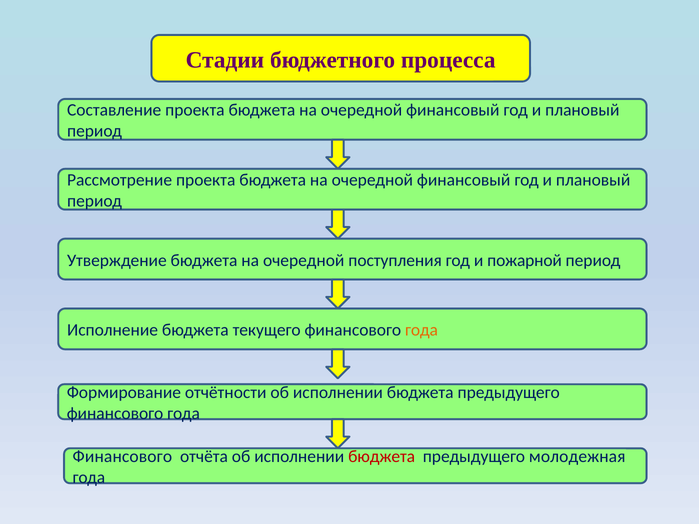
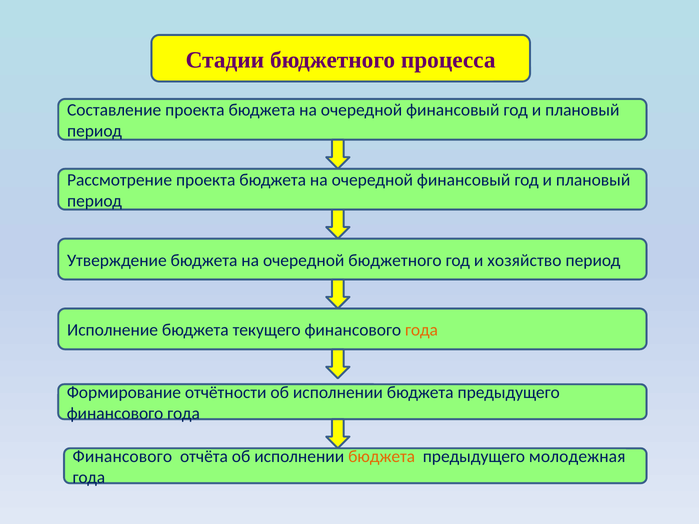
очередной поступления: поступления -> бюджетного (395, 260)
пожарной: пожарной -> хозяйство (524, 260)
бюджета colour: red -> orange (382, 457)
